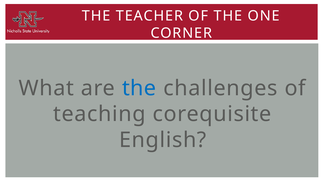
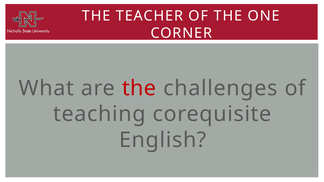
the colour: blue -> red (139, 88)
